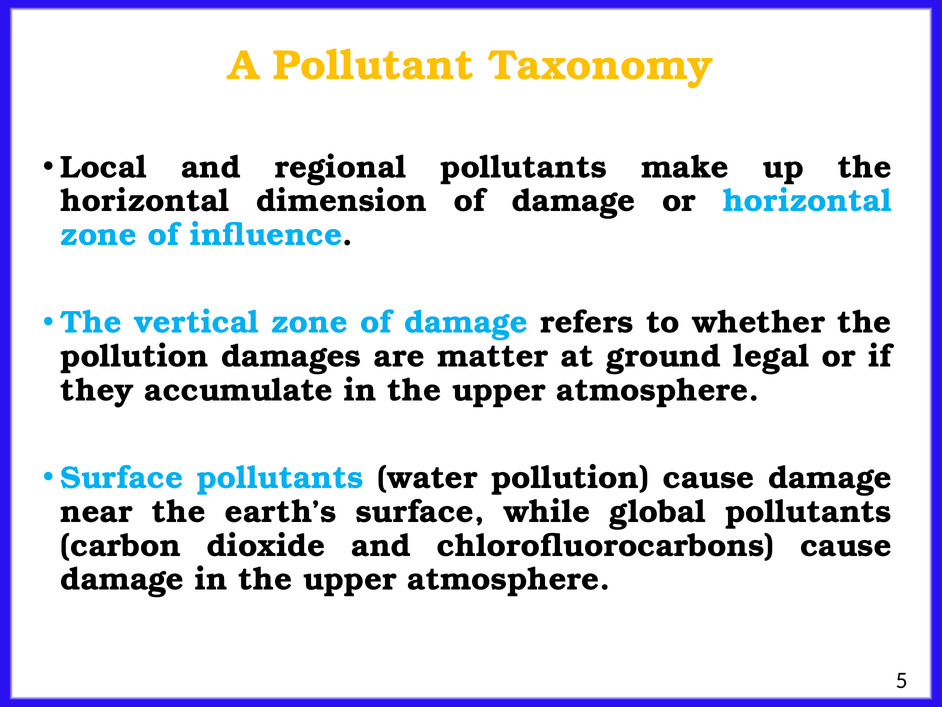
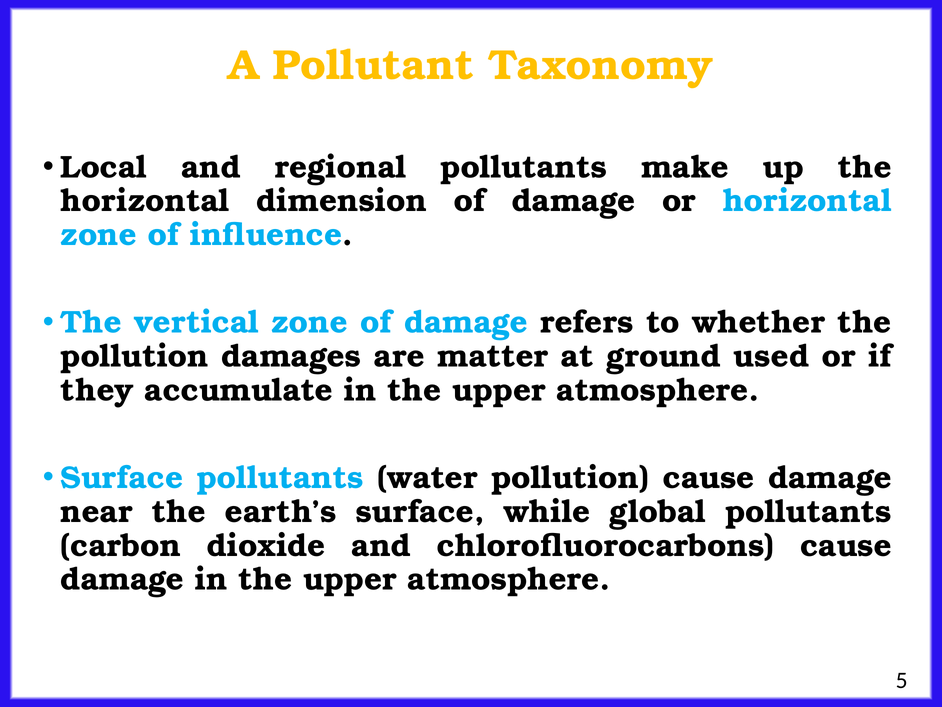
legal: legal -> used (771, 356)
